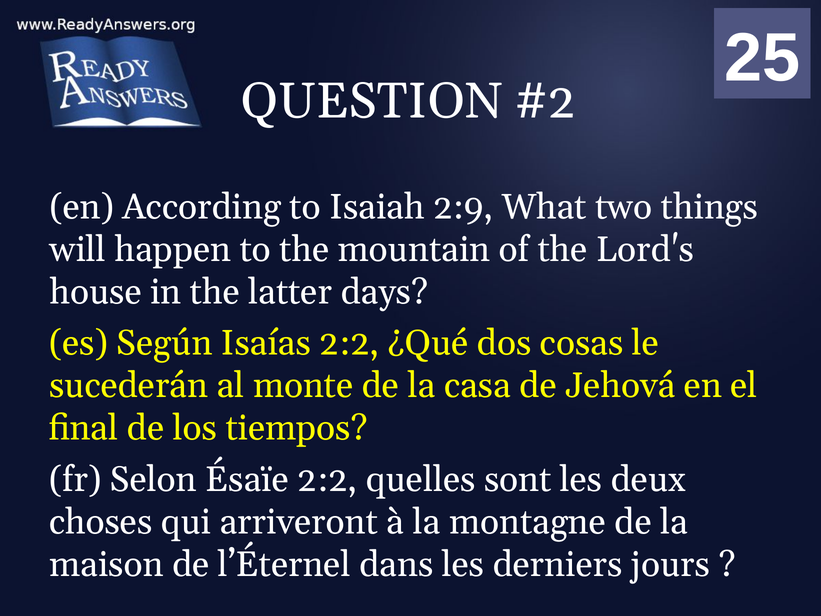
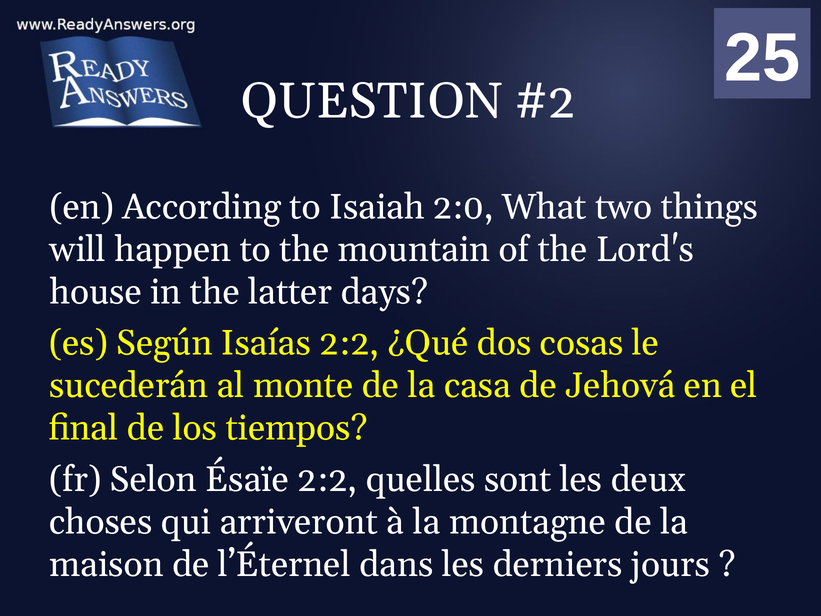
2:9: 2:9 -> 2:0 (463, 207)
